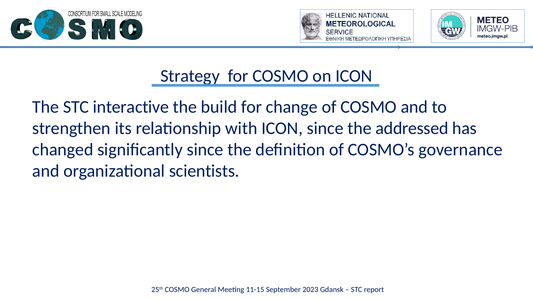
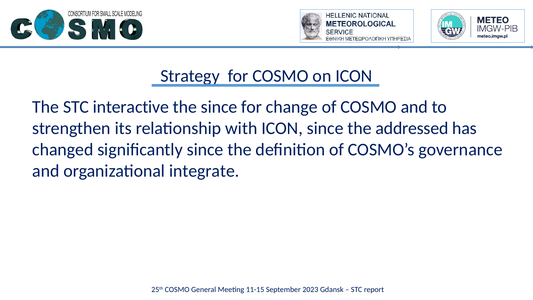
the build: build -> since (219, 107)
scientists: scientists -> integrate (204, 171)
